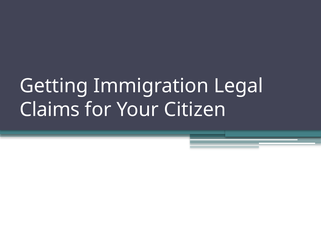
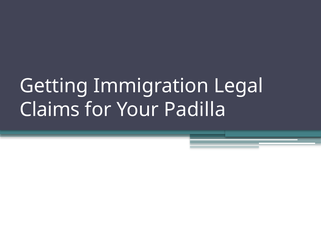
Citizen: Citizen -> Padilla (195, 109)
